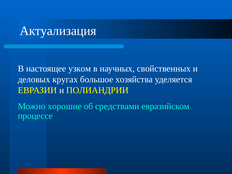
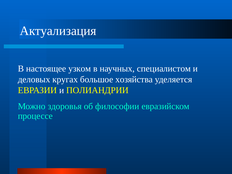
свойственных: свойственных -> специалистом (164, 69)
хорошие: хорошие -> здоровья (65, 106)
средствами: средствами -> философии (117, 106)
